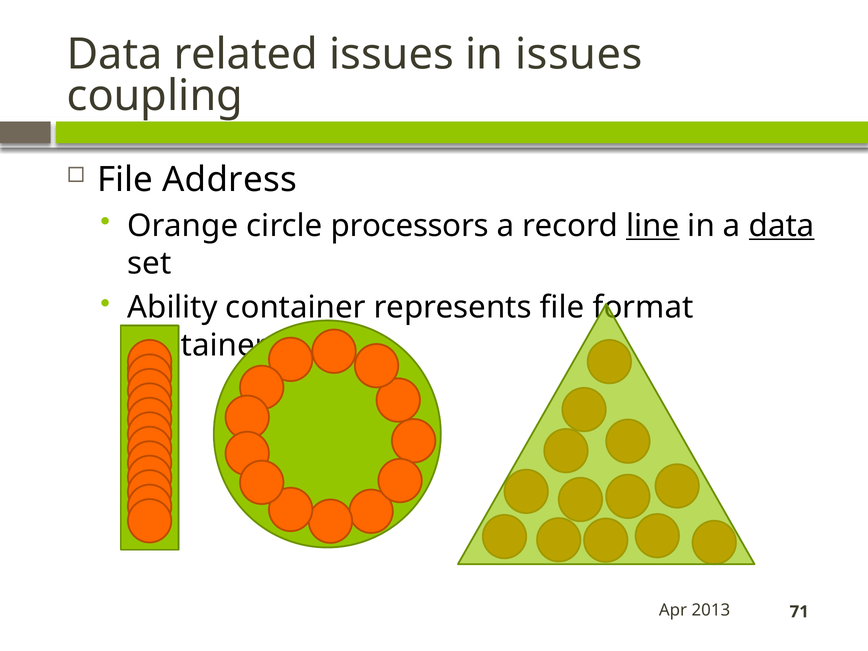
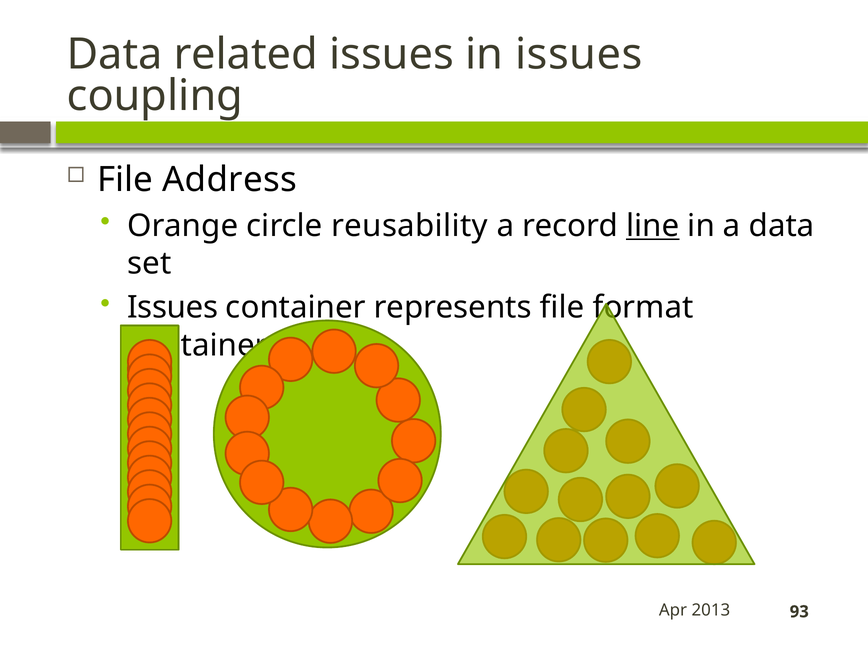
processors: processors -> reusability (409, 226)
data underline: present -> none (782, 226)
Ability: Ability -> Issues (173, 308)
71: 71 -> 93 (799, 612)
